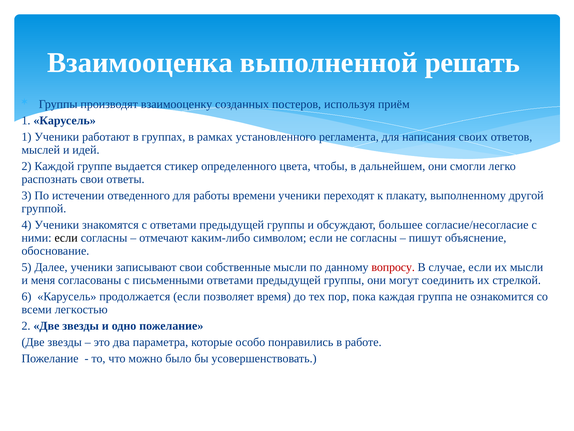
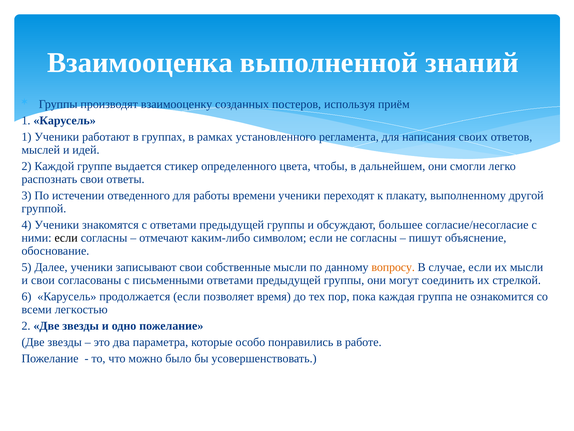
решать: решать -> знаний (472, 63)
вопросу colour: red -> orange (393, 267)
и меня: меня -> свои (43, 280)
